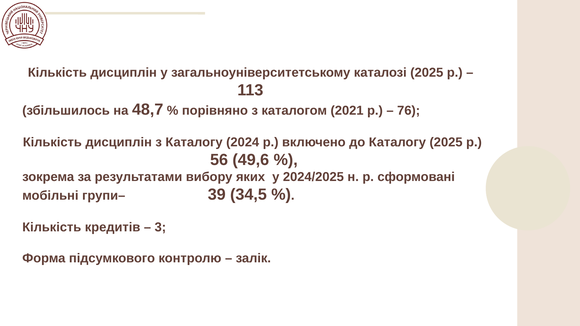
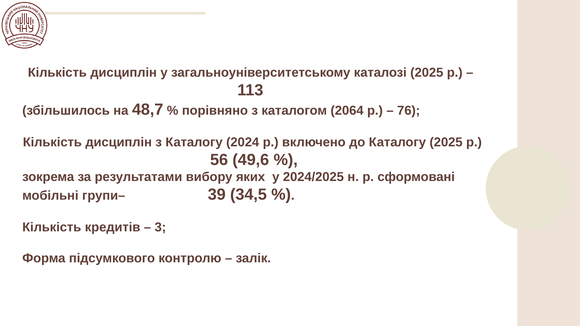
2021: 2021 -> 2064 (347, 111)
